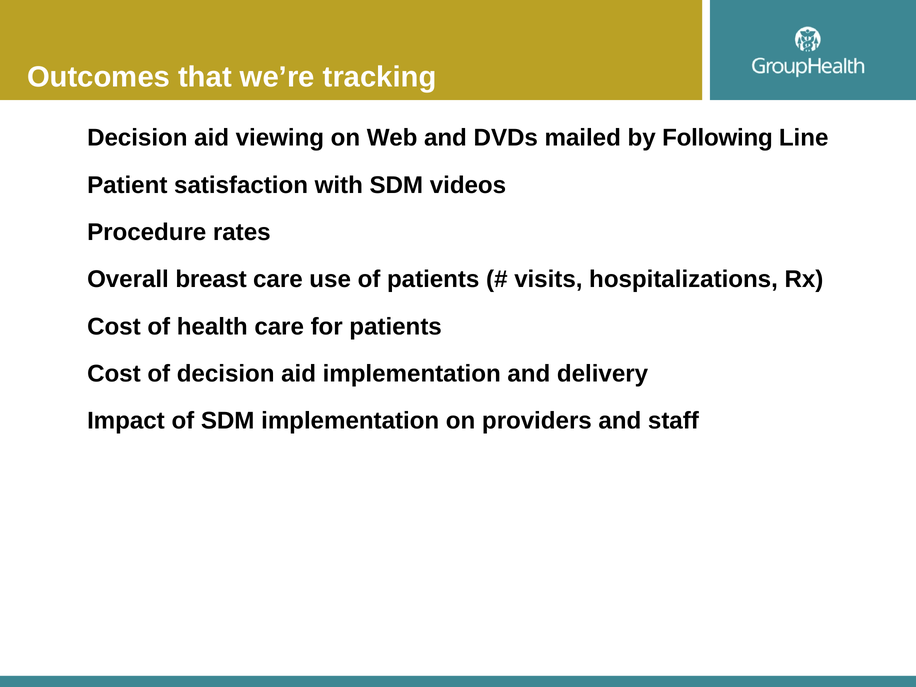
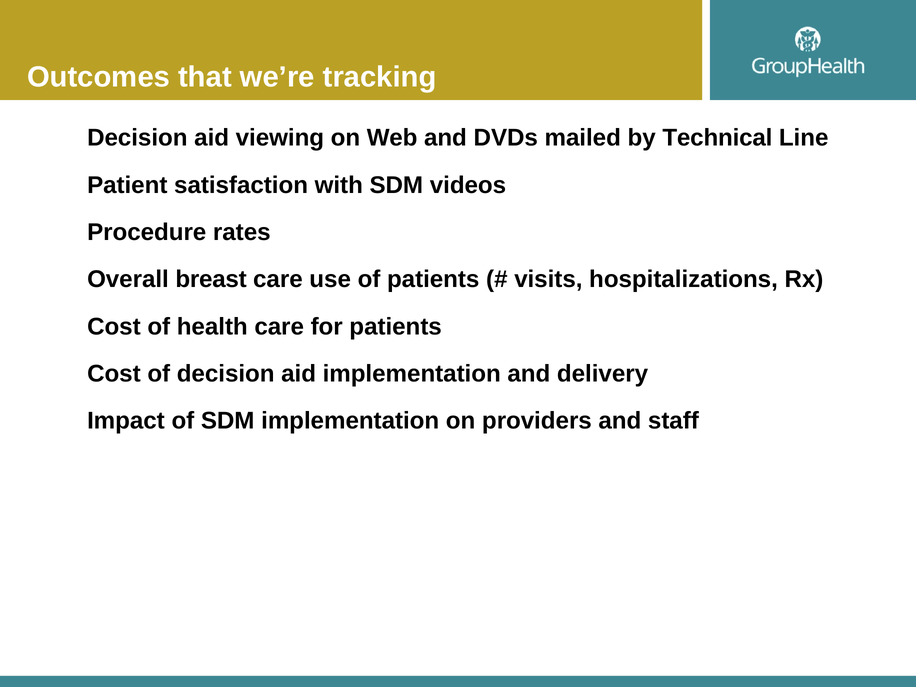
Following: Following -> Technical (717, 138)
